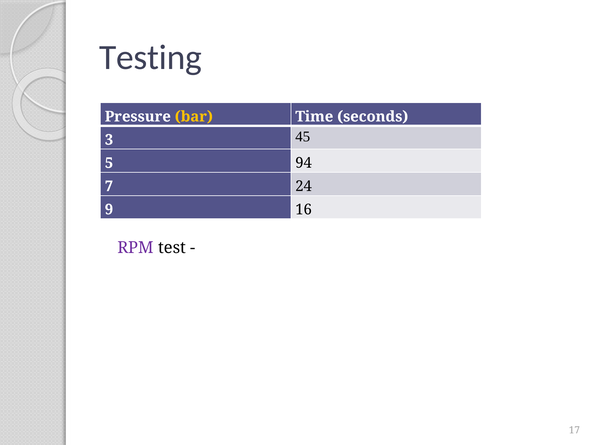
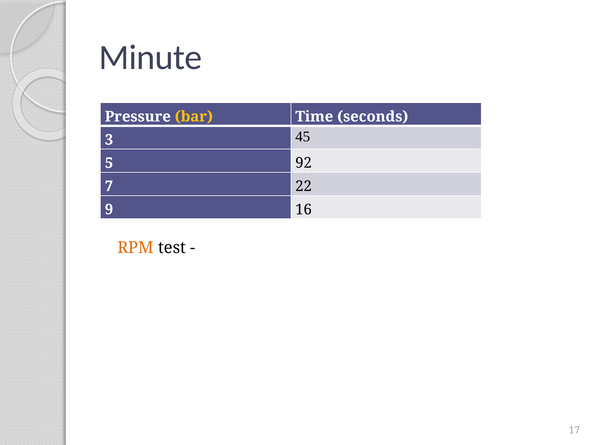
Testing: Testing -> Minute (151, 57)
94: 94 -> 92 (304, 163)
24: 24 -> 22 (304, 186)
RPM colour: purple -> orange (136, 248)
